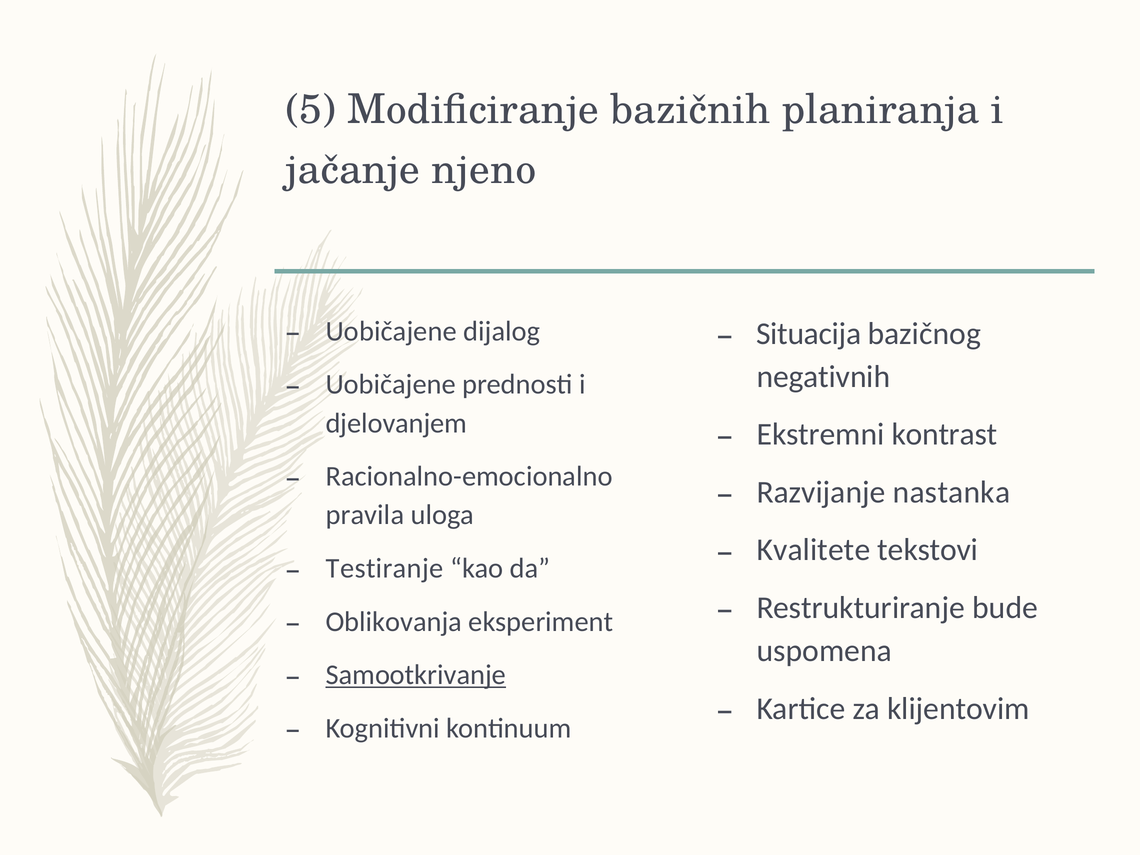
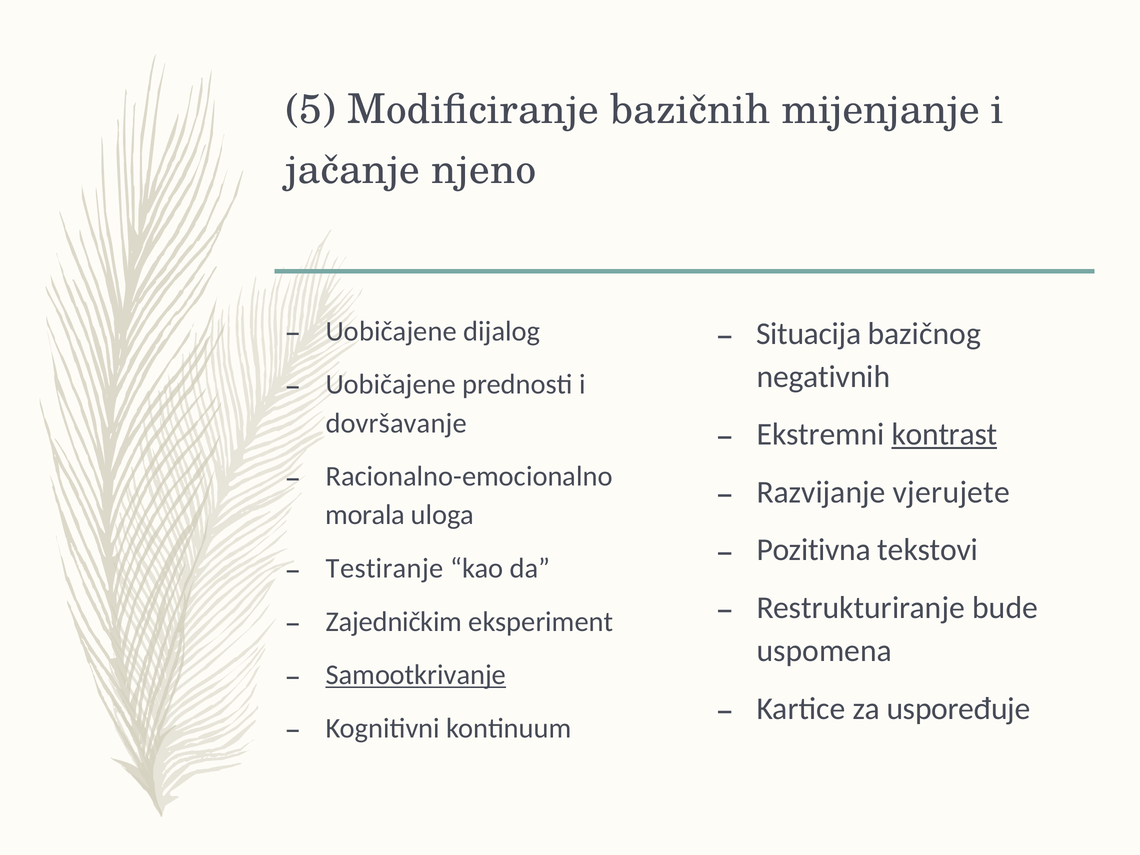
planiranja: planiranja -> mijenjanje (881, 110)
djelovanjem: djelovanjem -> dovršavanje (396, 423)
kontrast underline: none -> present (945, 435)
nastanka: nastanka -> vjerujete (951, 492)
pravila: pravila -> morala (365, 515)
Kvalitete: Kvalitete -> Pozitivna (814, 550)
Oblikovanja: Oblikovanja -> Zajedničkim (394, 622)
klijentovim: klijentovim -> uspoređuje (959, 709)
